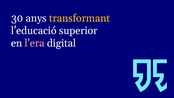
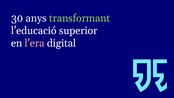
transformant colour: yellow -> light green (80, 18)
